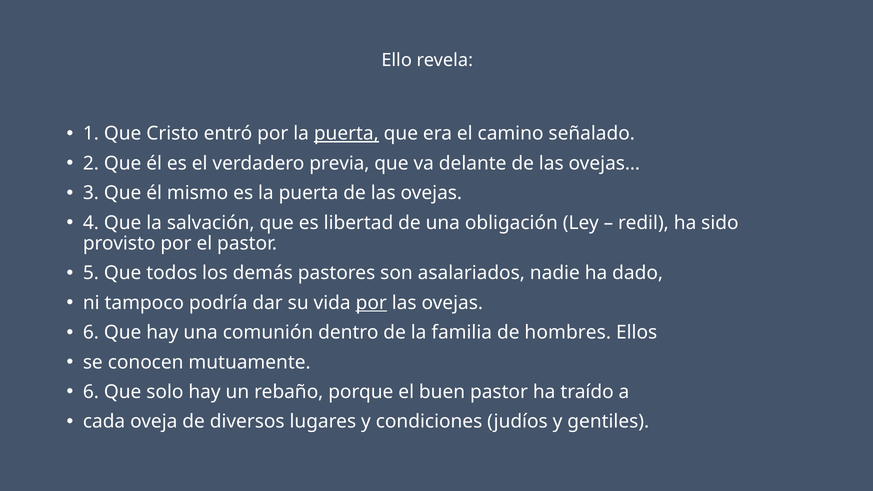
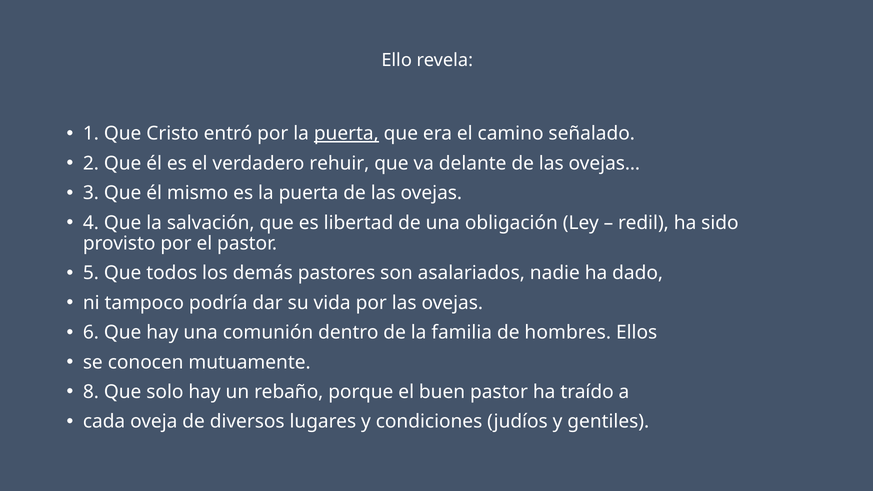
previa: previa -> rehuir (339, 163)
por underline: present -> none (371, 303)
6: 6 -> 8 (91, 392)
